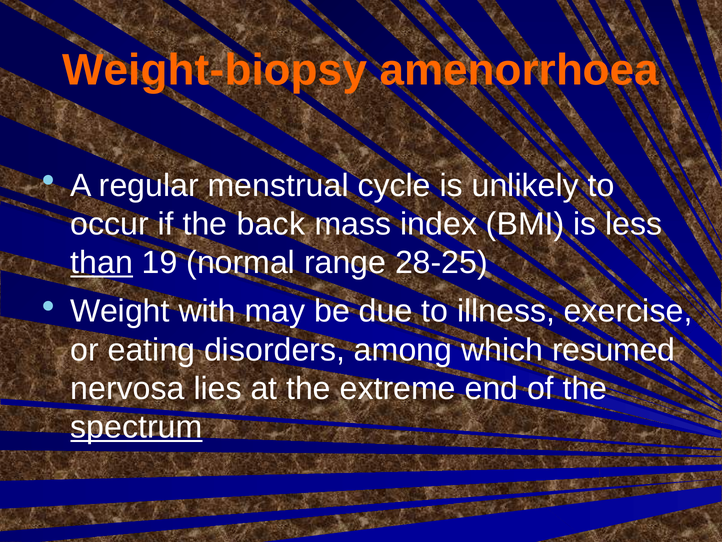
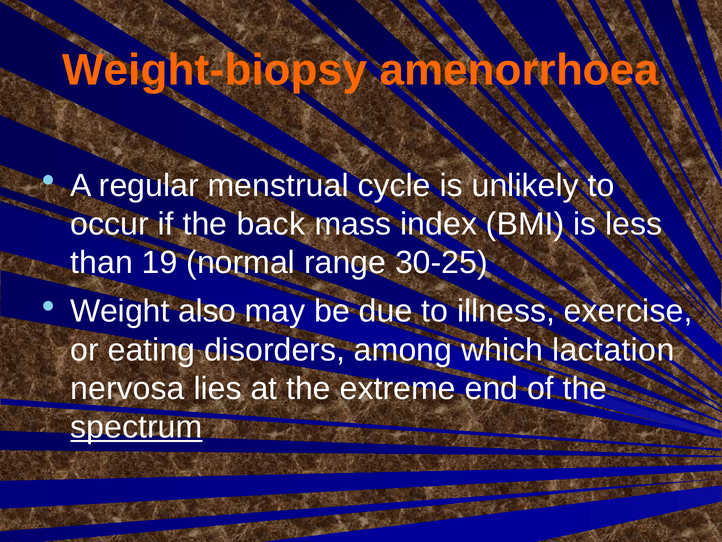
than underline: present -> none (102, 263)
28-25: 28-25 -> 30-25 (441, 263)
with: with -> also (207, 311)
resumed: resumed -> lactation (613, 350)
